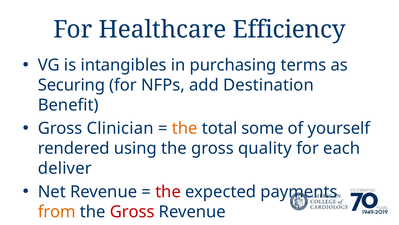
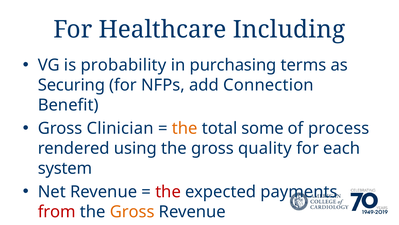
Efficiency: Efficiency -> Including (289, 29)
intangibles: intangibles -> probability (123, 65)
Destination: Destination -> Connection (268, 85)
yourself: yourself -> process (339, 128)
deliver: deliver -> system (65, 168)
from colour: orange -> red (57, 211)
Gross colour: red -> orange (132, 211)
